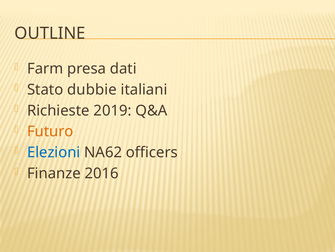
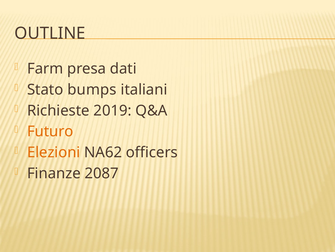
dubbie: dubbie -> bumps (92, 89)
Elezioni colour: blue -> orange (54, 152)
2016: 2016 -> 2087 (102, 173)
